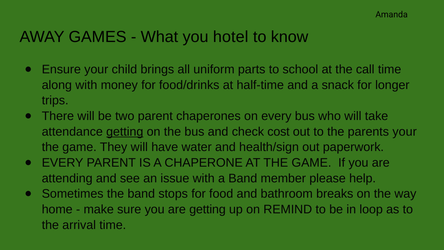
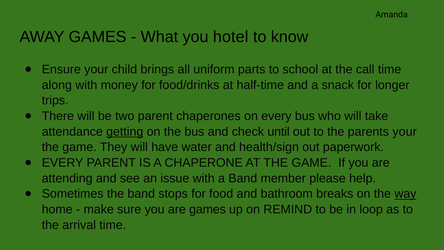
cost: cost -> until (279, 132)
way underline: none -> present (405, 194)
are getting: getting -> games (207, 209)
